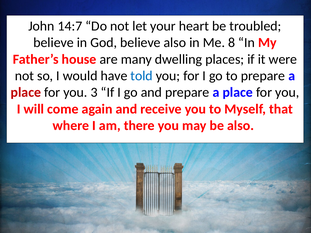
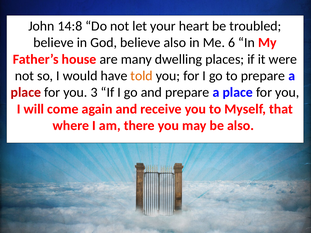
14:7: 14:7 -> 14:8 (70, 26)
8: 8 -> 6 (232, 43)
told colour: blue -> orange (142, 76)
